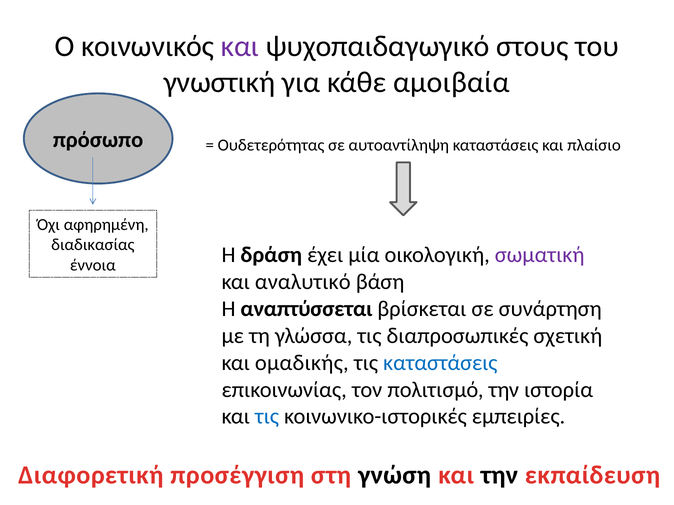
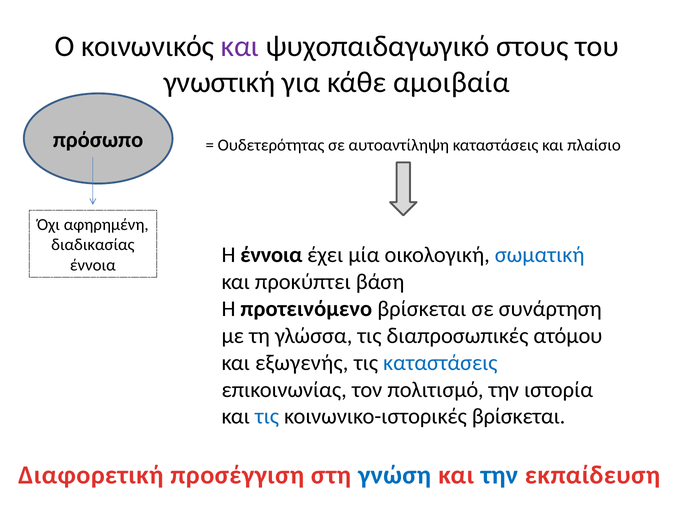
Η δράση: δράση -> έννοια (271, 255)
σωματική colour: purple -> blue (540, 255)
αναλυτικό: αναλυτικό -> προκύπτει (303, 282)
αναπτύσσεται: αναπτύσσεται -> προτεινόμενο (306, 309)
σχετική: σχετική -> ατόμου (568, 336)
ομαδικής: ομαδικής -> εξωγενής (302, 363)
κοινωνικο-ιστορικές εμπειρίες: εμπειρίες -> βρίσκεται (519, 417)
γνώση colour: black -> blue (395, 475)
την colour: black -> blue (499, 475)
